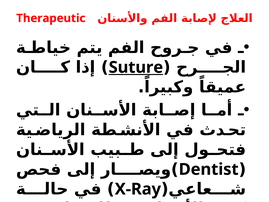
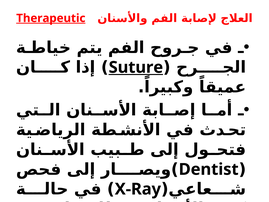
Therapeutic underline: none -> present (51, 18)
